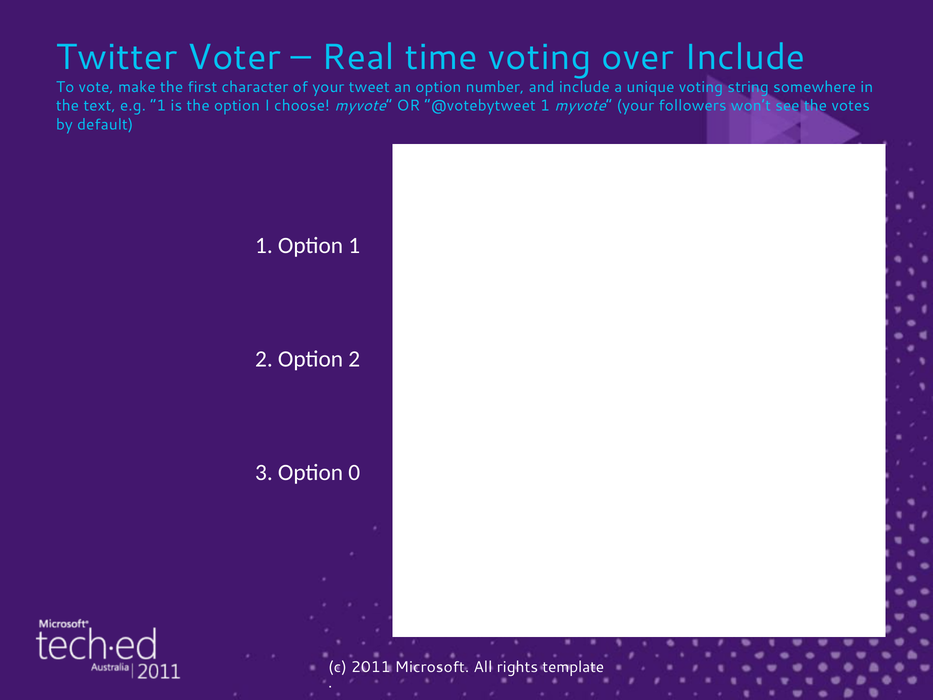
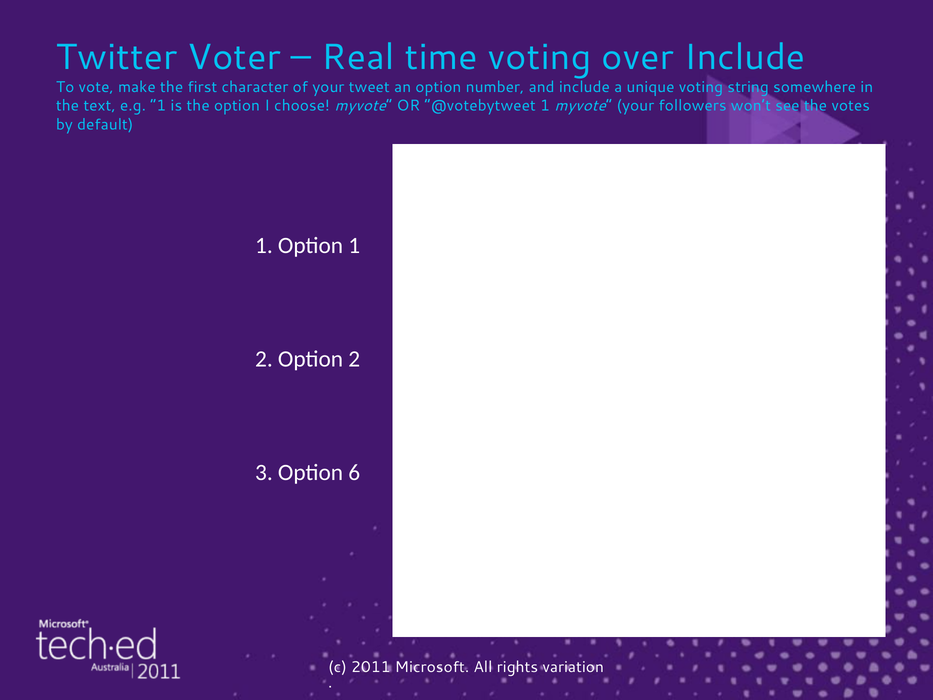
0: 0 -> 6 (354, 472)
template: template -> variation (573, 667)
